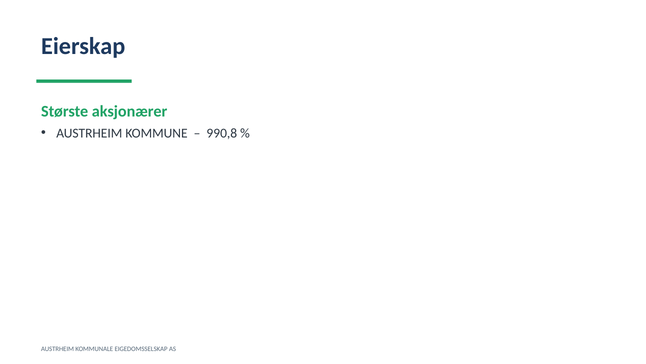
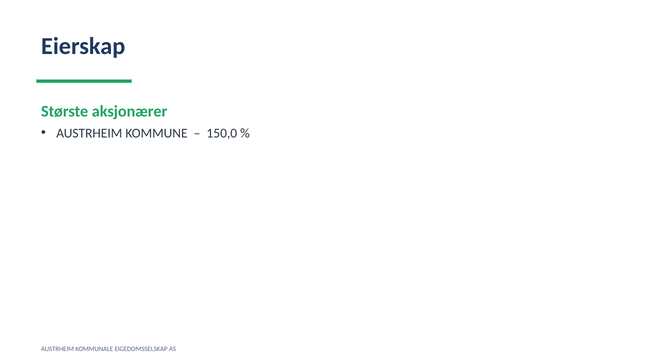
990,8: 990,8 -> 150,0 (222, 133)
